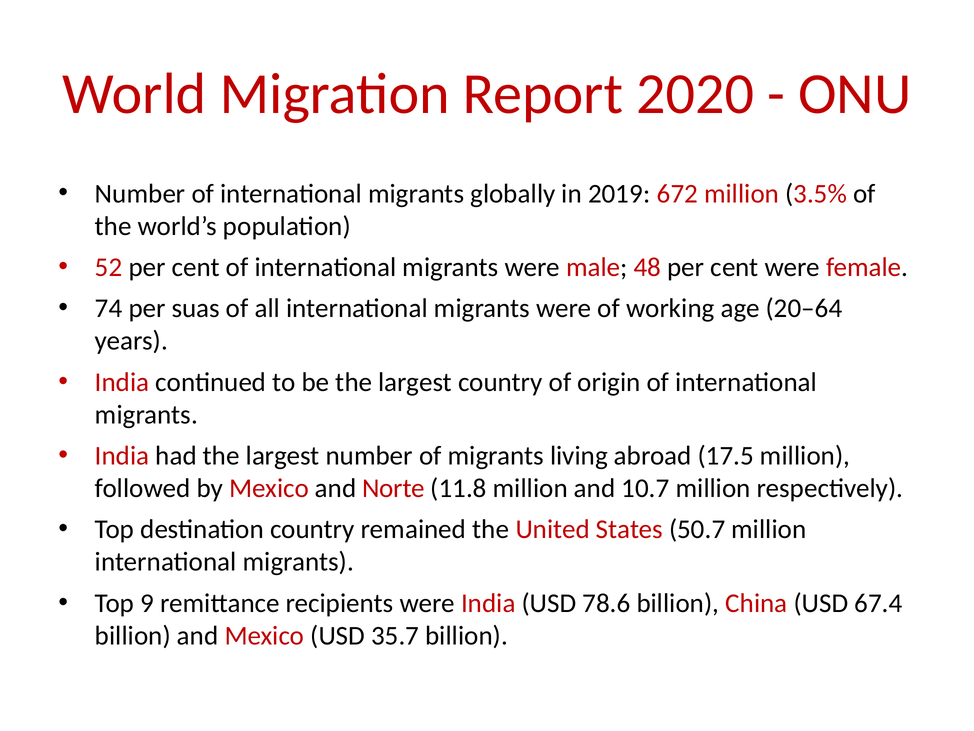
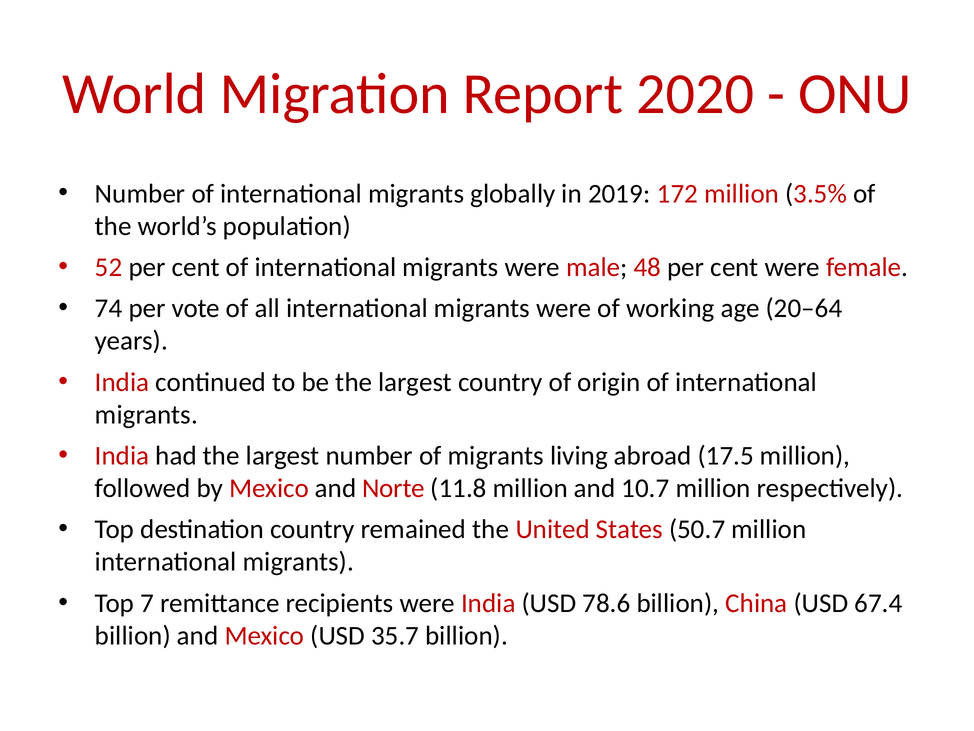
672: 672 -> 172 (677, 193)
suas: suas -> vote (196, 308)
9: 9 -> 7 (147, 603)
